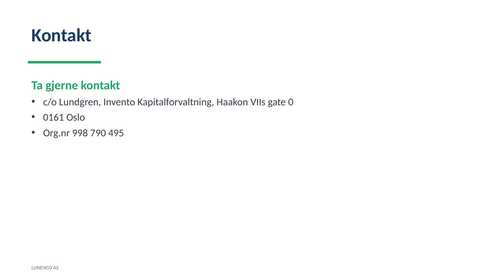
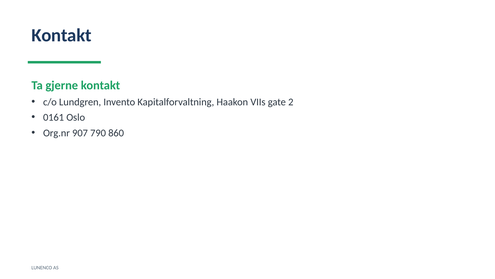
0: 0 -> 2 (291, 102)
998: 998 -> 907 (80, 133)
495: 495 -> 860 (116, 133)
